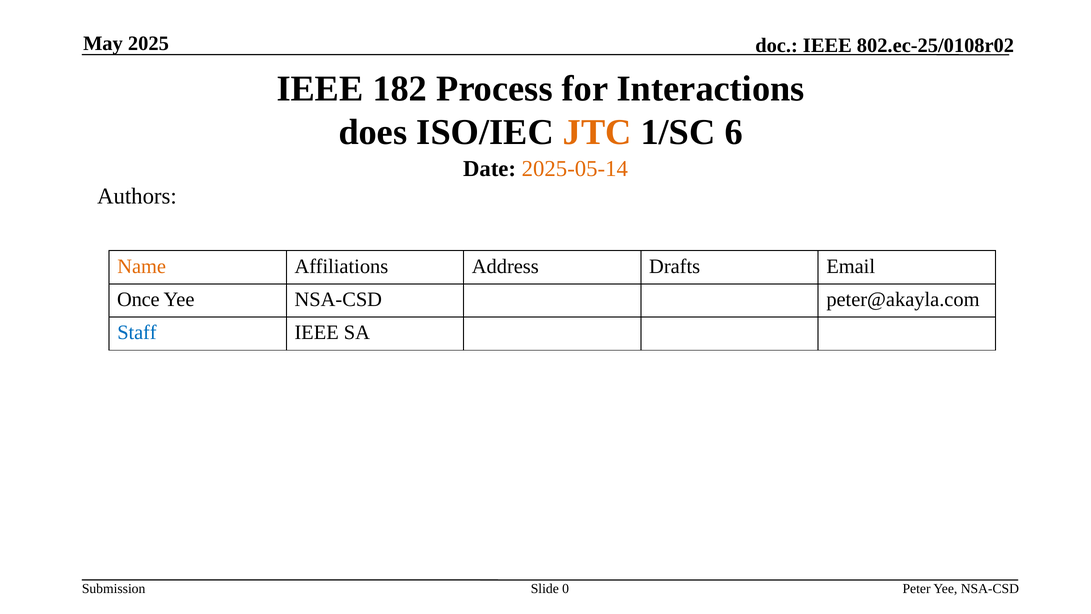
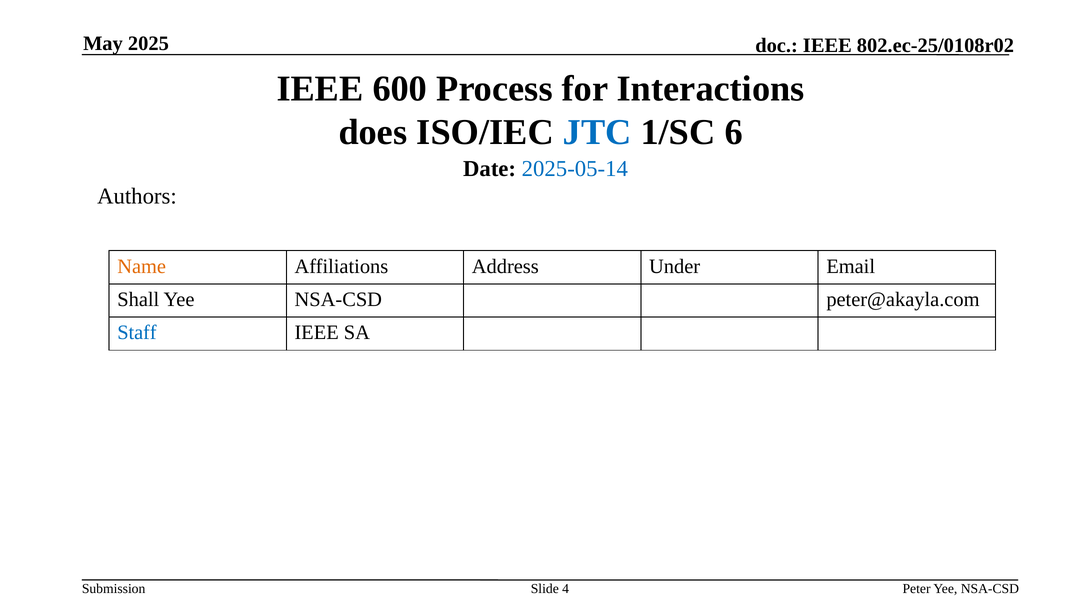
182: 182 -> 600 (400, 89)
JTC colour: orange -> blue (597, 132)
2025-05-14 colour: orange -> blue (575, 169)
Drafts: Drafts -> Under (675, 266)
Once: Once -> Shall (138, 299)
0: 0 -> 4 (566, 589)
